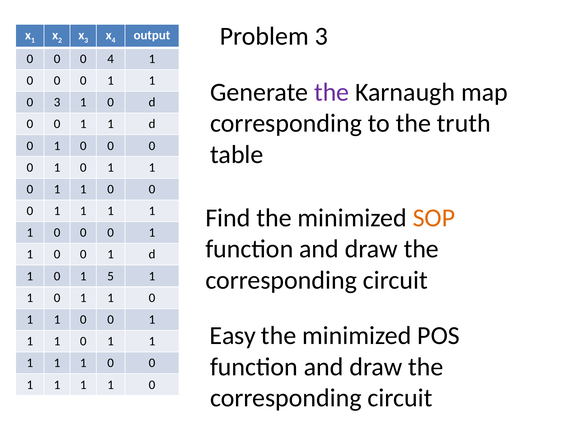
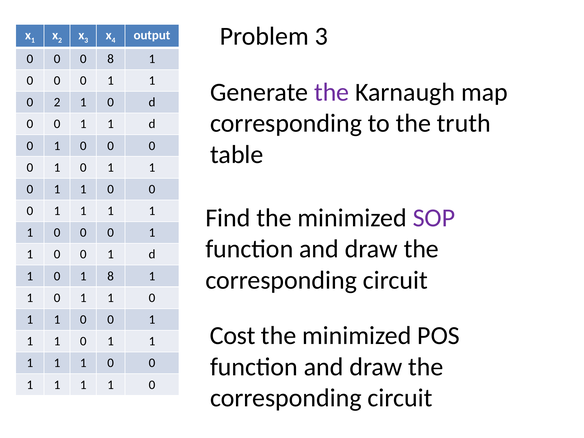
0 4: 4 -> 8 (111, 59)
0 3: 3 -> 2 (57, 102)
SOP colour: orange -> purple (434, 218)
1 5: 5 -> 8 (111, 276)
Easy: Easy -> Cost (233, 336)
